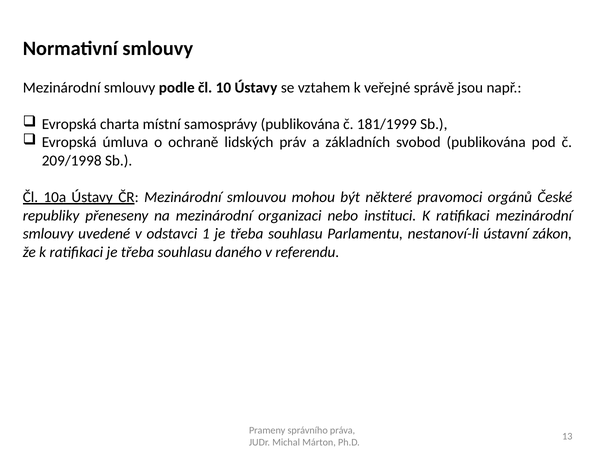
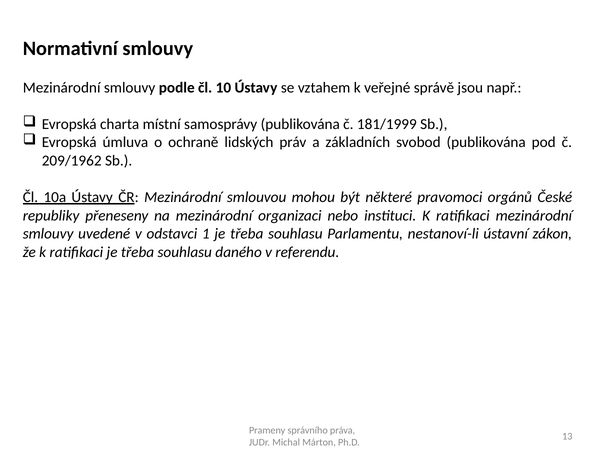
209/1998: 209/1998 -> 209/1962 (72, 161)
